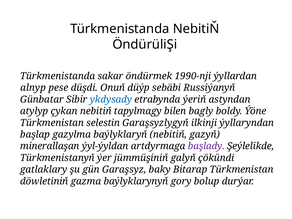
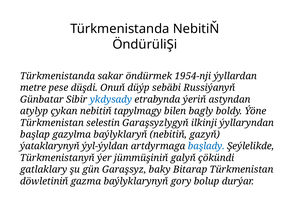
1990-nji: 1990-nji -> 1954-nji (193, 76)
alnyp: alnyp -> metre (33, 88)
minerallaşan: minerallaşan -> ýataklarynyň (50, 146)
başlady colour: purple -> blue (206, 146)
